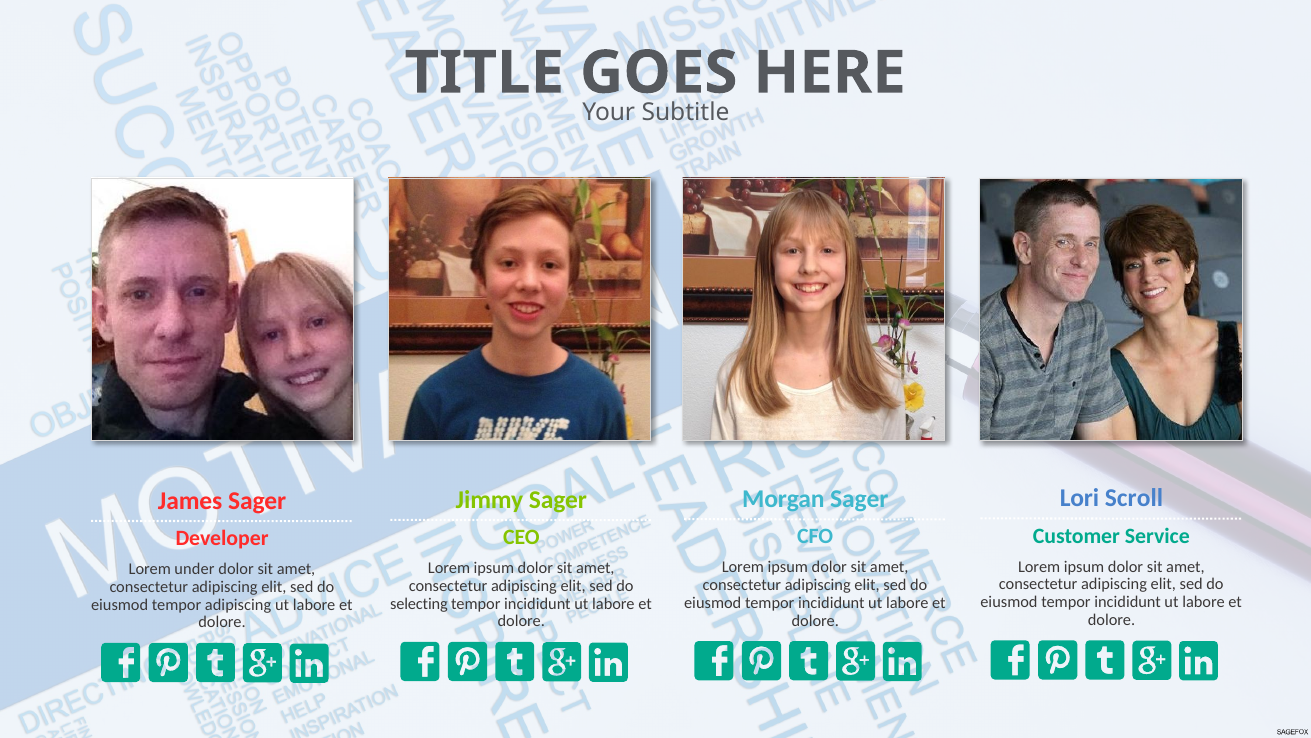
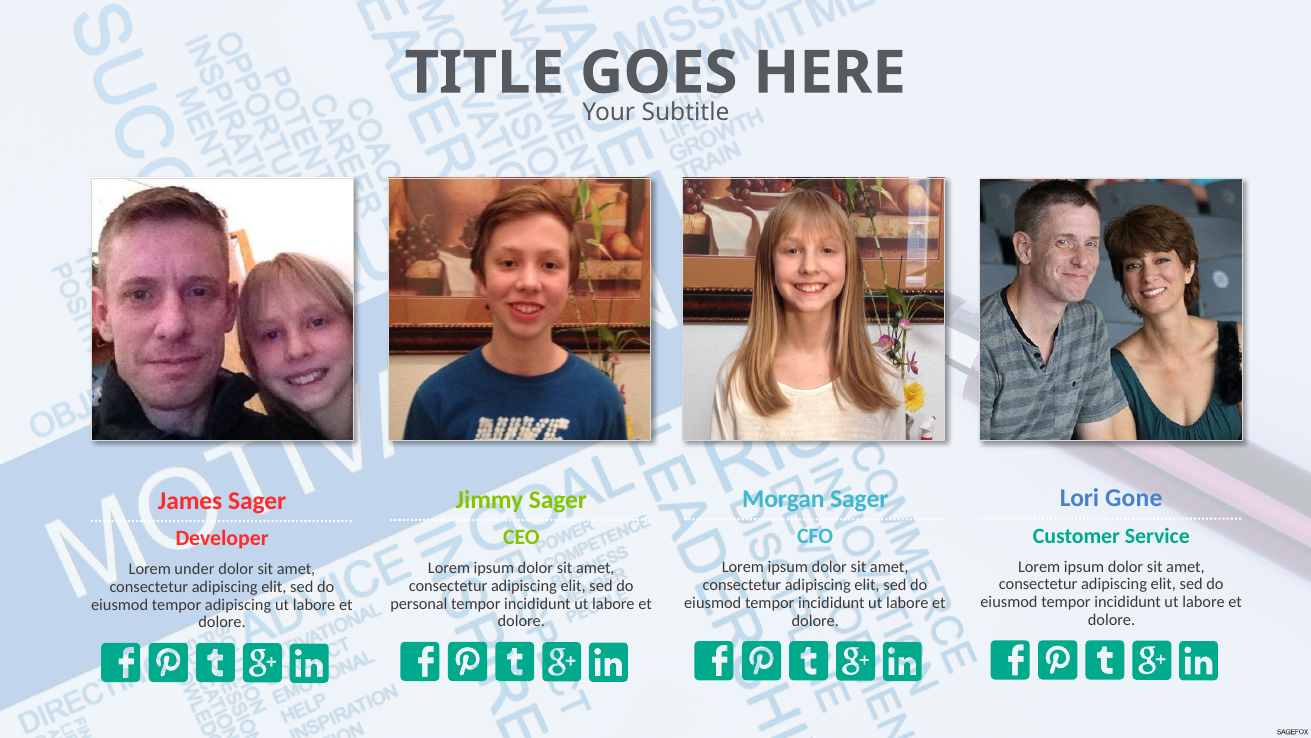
Scroll: Scroll -> Gone (1134, 498)
selecting: selecting -> personal (419, 603)
